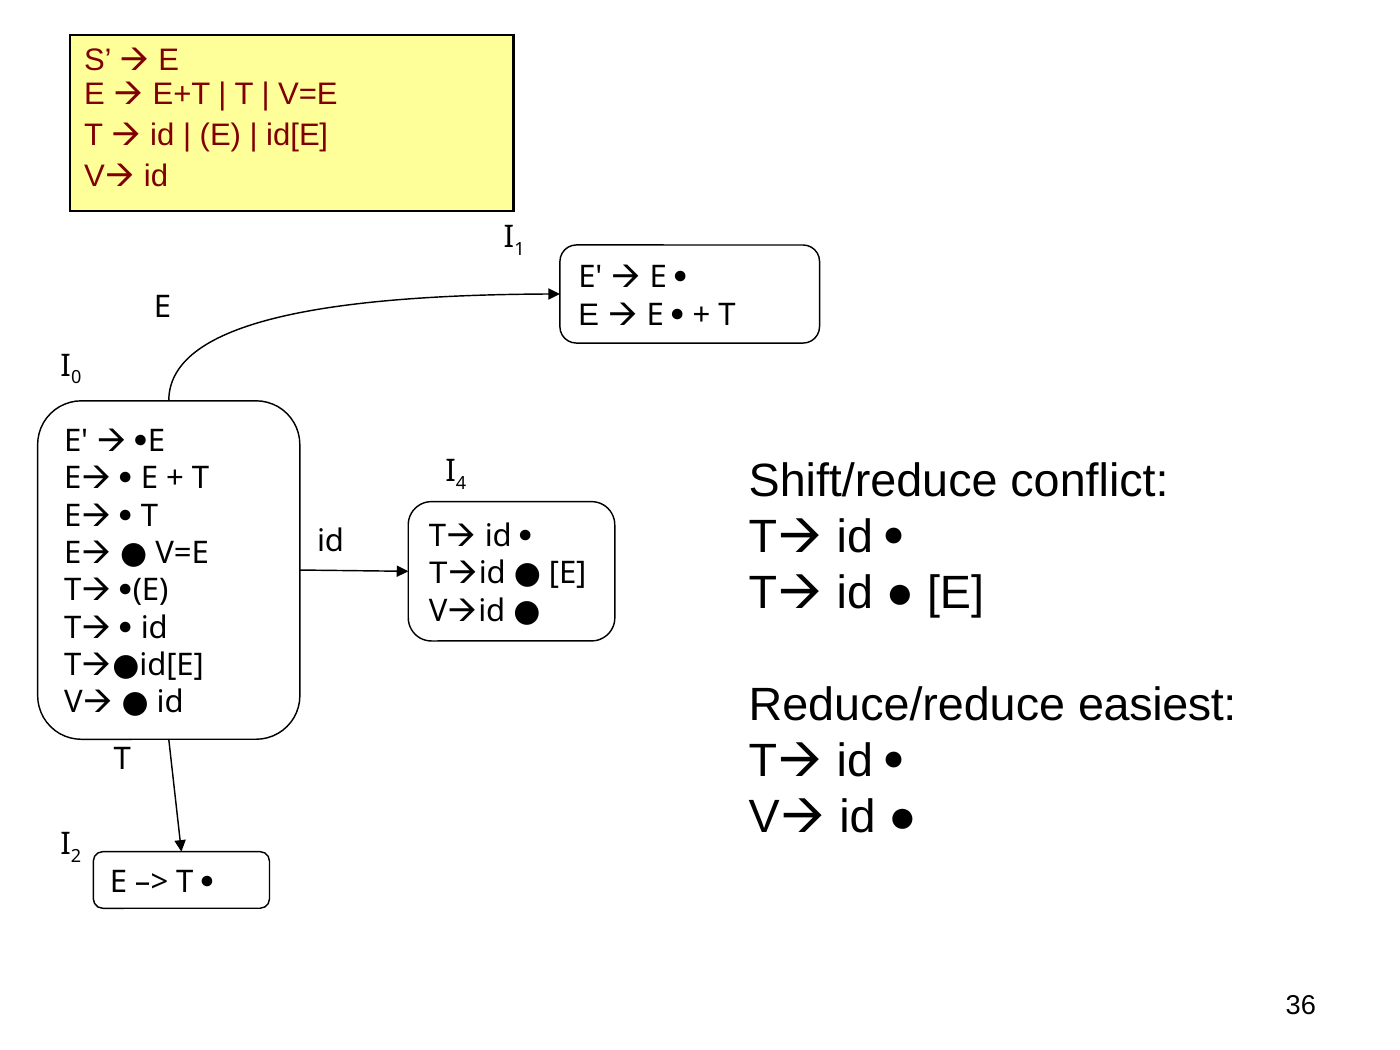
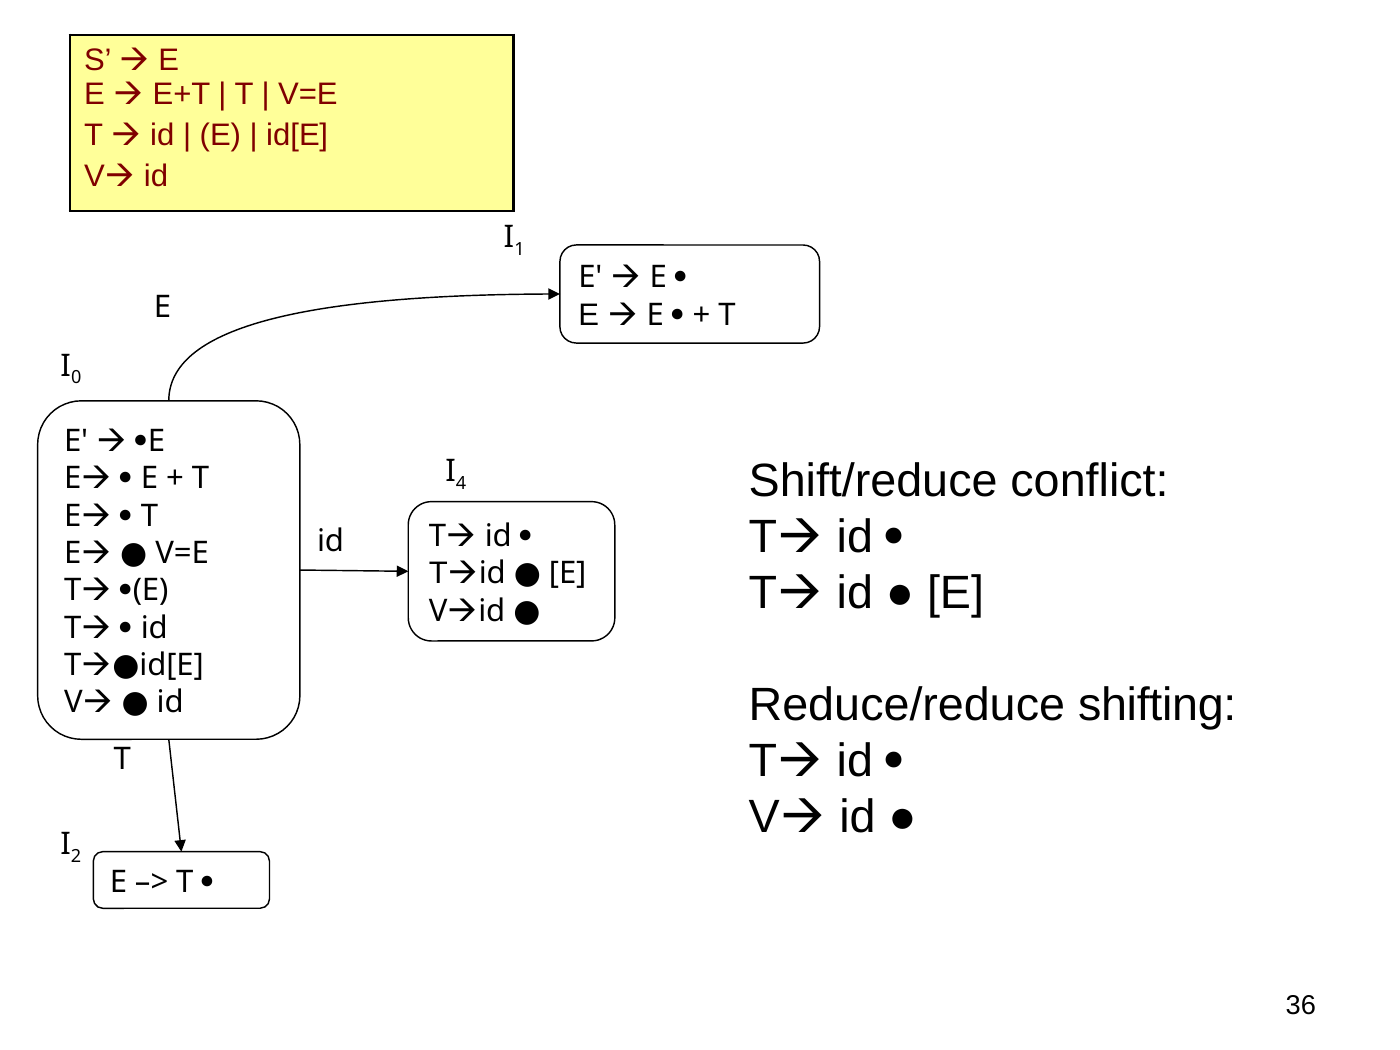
easiest: easiest -> shifting (1157, 705)
